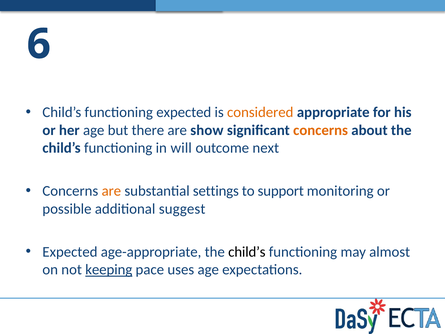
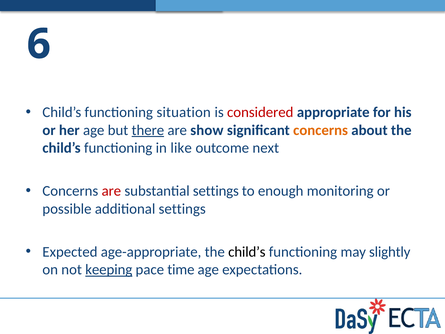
functioning expected: expected -> situation (184, 112)
considered colour: orange -> red (260, 112)
there underline: none -> present (148, 130)
will: will -> like (181, 148)
are colour: orange -> red (111, 191)
support: support -> enough (281, 191)
additional suggest: suggest -> settings (182, 209)
almost: almost -> slightly (390, 252)
uses: uses -> time (181, 270)
